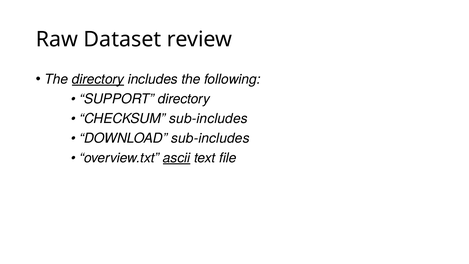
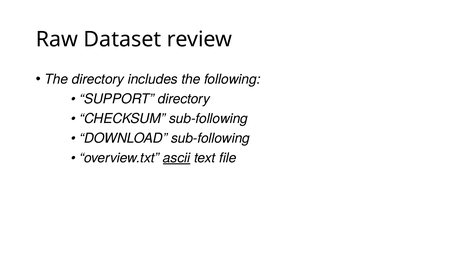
directory underline: present -> none (98, 79)
CHECKSUM sub-includes: sub-includes -> sub-following (209, 119)
DOWNLOAD sub-includes: sub-includes -> sub-following (210, 138)
